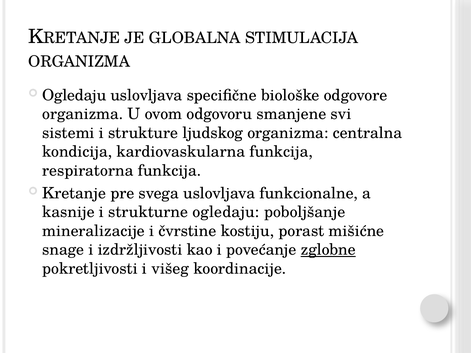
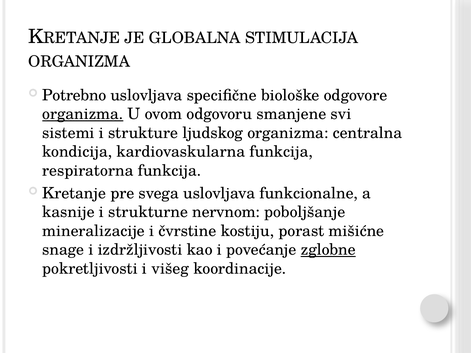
Ogledaju: Ogledaju -> Potrebno (74, 95)
organizma underline: none -> present (83, 114)
strukturne ogledaju: ogledaju -> nervnom (226, 212)
